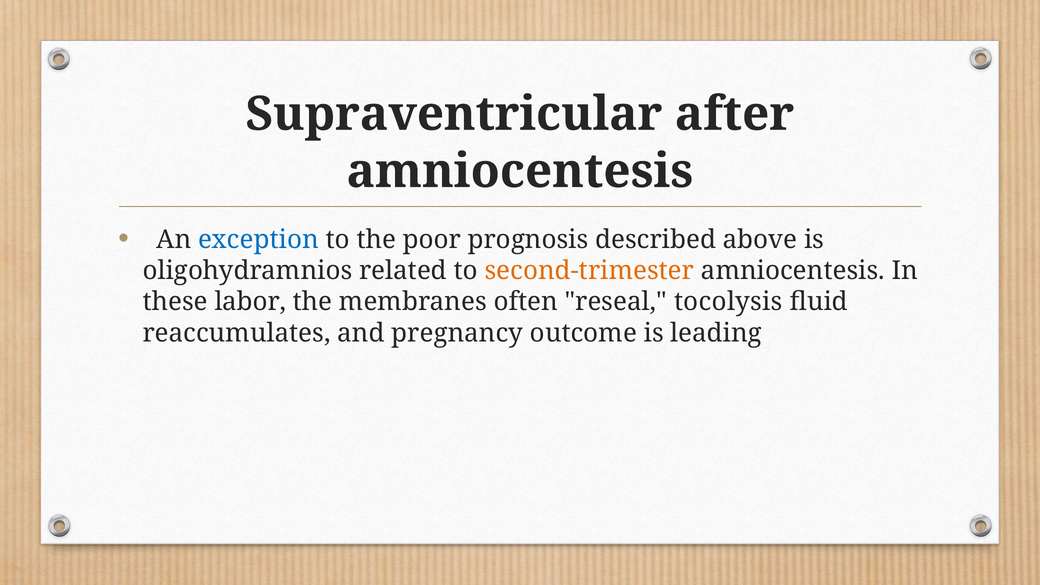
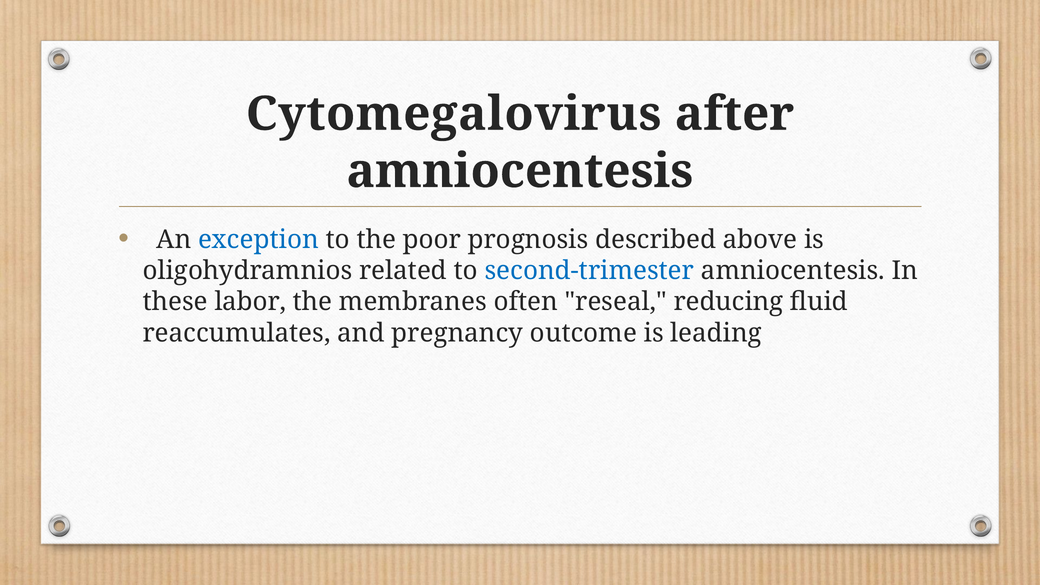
Supraventricular: Supraventricular -> Cytomegalovirus (454, 114)
second-trimester colour: orange -> blue (589, 271)
tocolysis: tocolysis -> reducing (729, 302)
